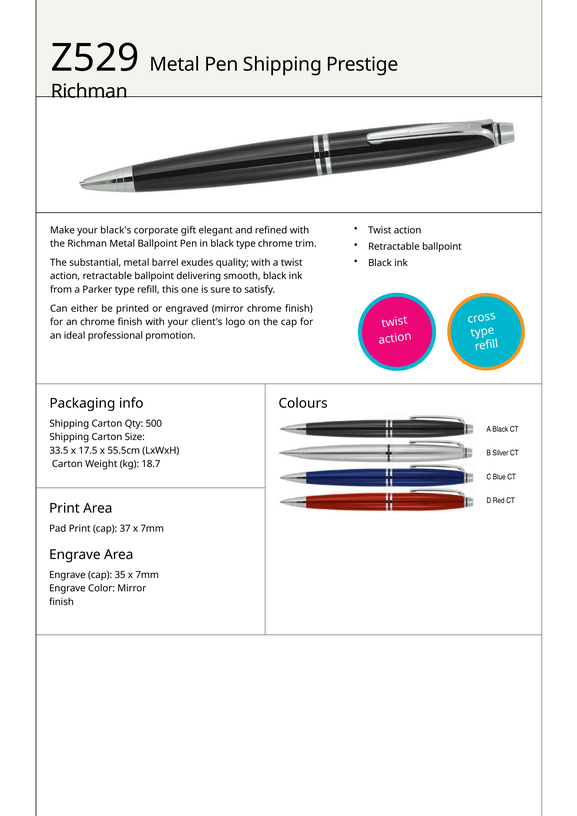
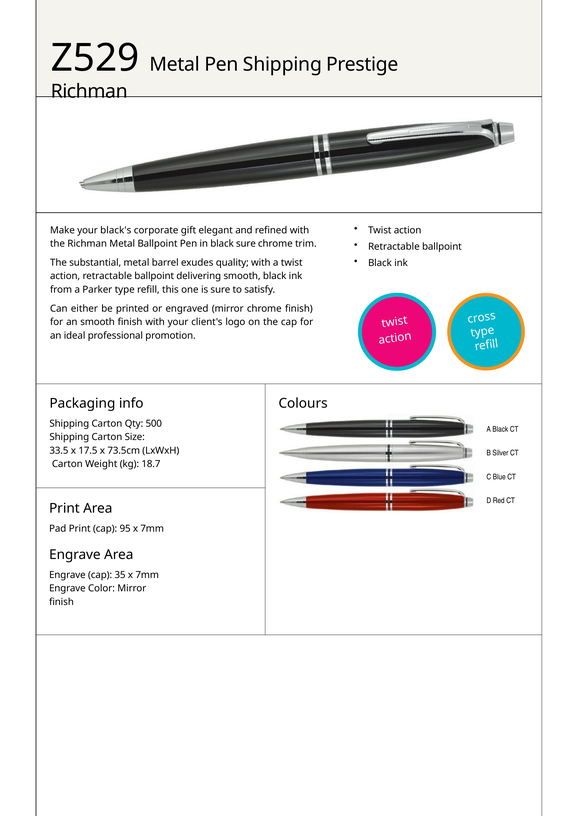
black type: type -> sure (246, 244)
an chrome: chrome -> smooth (98, 322)
55.5cm: 55.5cm -> 73.5cm (124, 451)
37: 37 -> 95 (125, 529)
